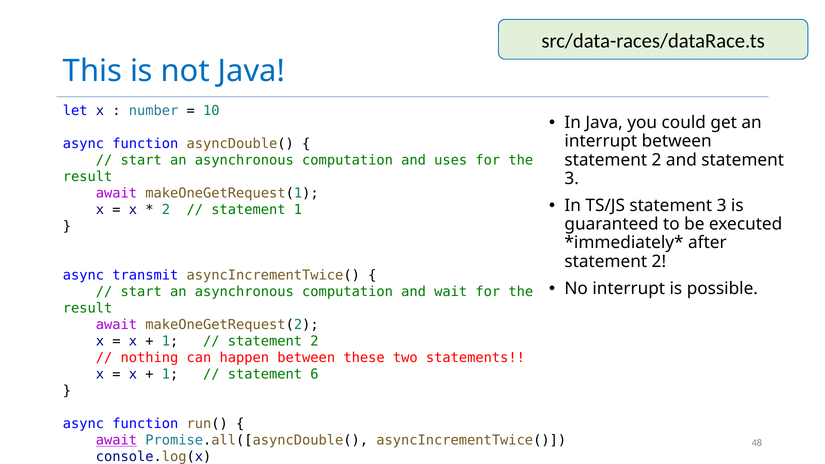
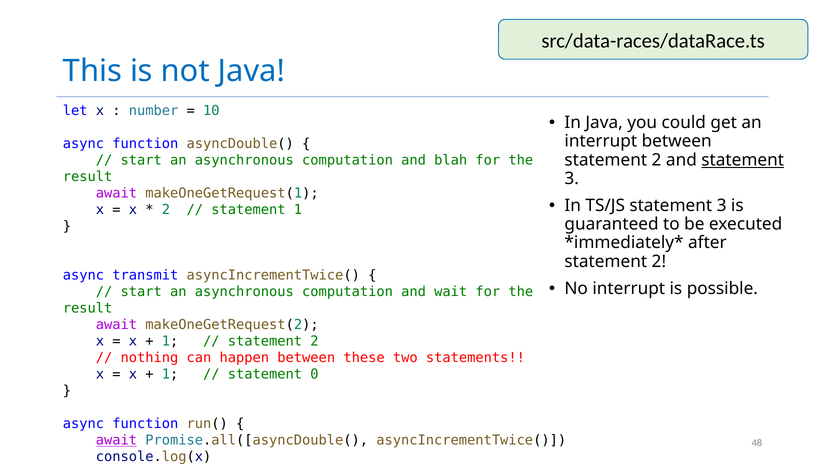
uses: uses -> blah (451, 160)
statement underline: none -> present (743, 160)
6: 6 -> 0 (314, 374)
